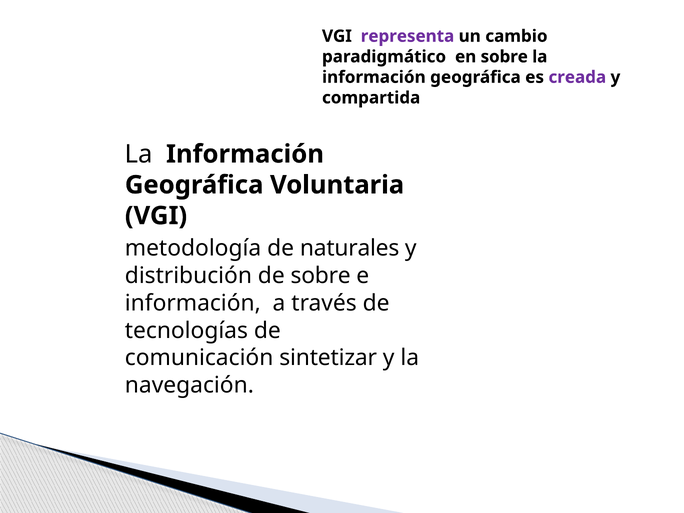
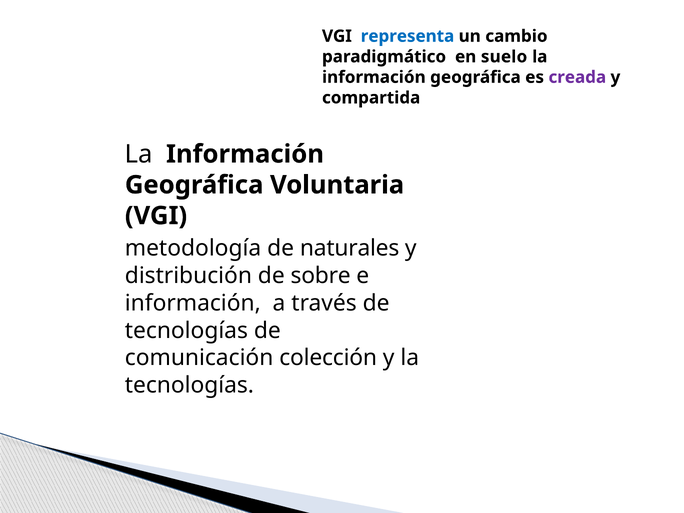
representa colour: purple -> blue (407, 36)
en sobre: sobre -> suelo (504, 57)
sintetizar: sintetizar -> colección (328, 358)
navegación: navegación -> tecnologías (189, 385)
